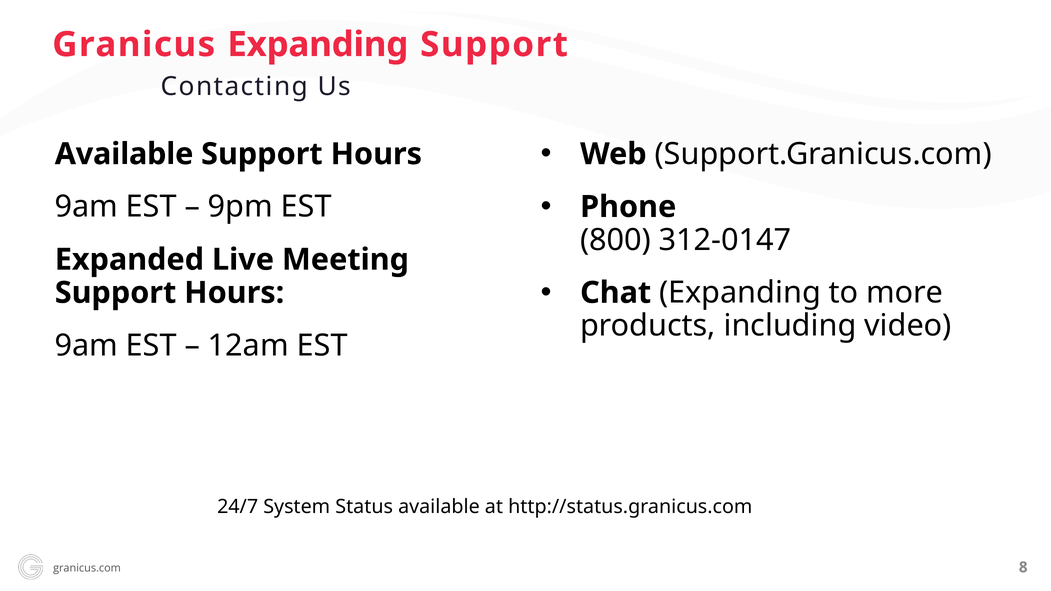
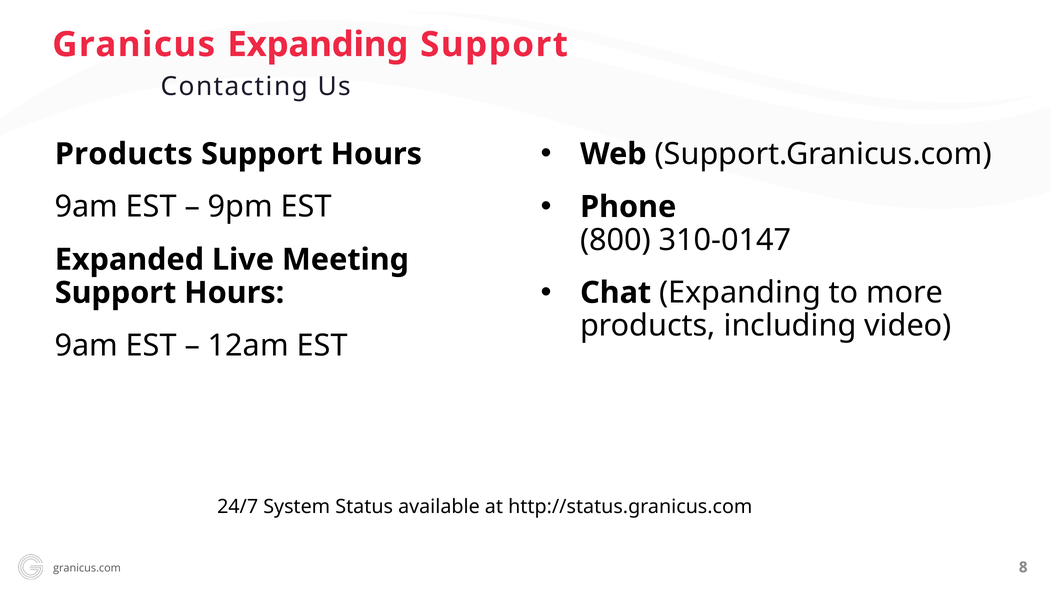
Available: Available -> Products (124, 154)
312-0147: 312-0147 -> 310-0147 (725, 240)
